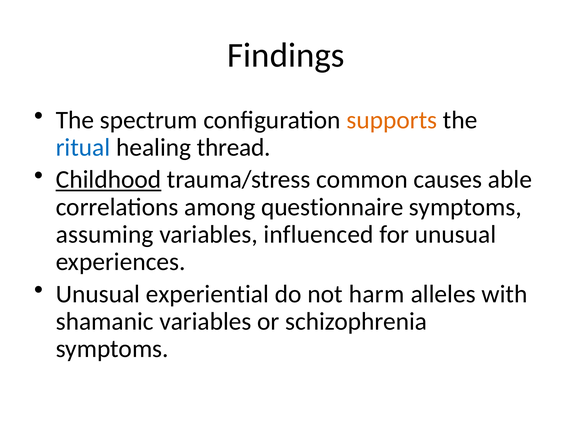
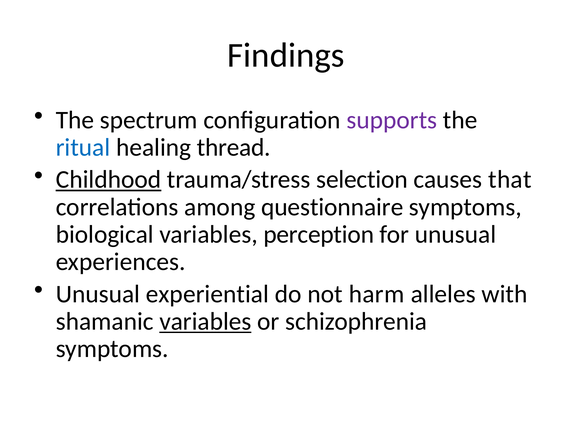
supports colour: orange -> purple (392, 120)
common: common -> selection (362, 180)
able: able -> that (510, 180)
assuming: assuming -> biological (105, 234)
influenced: influenced -> perception (319, 234)
variables underline: none -> present (205, 321)
